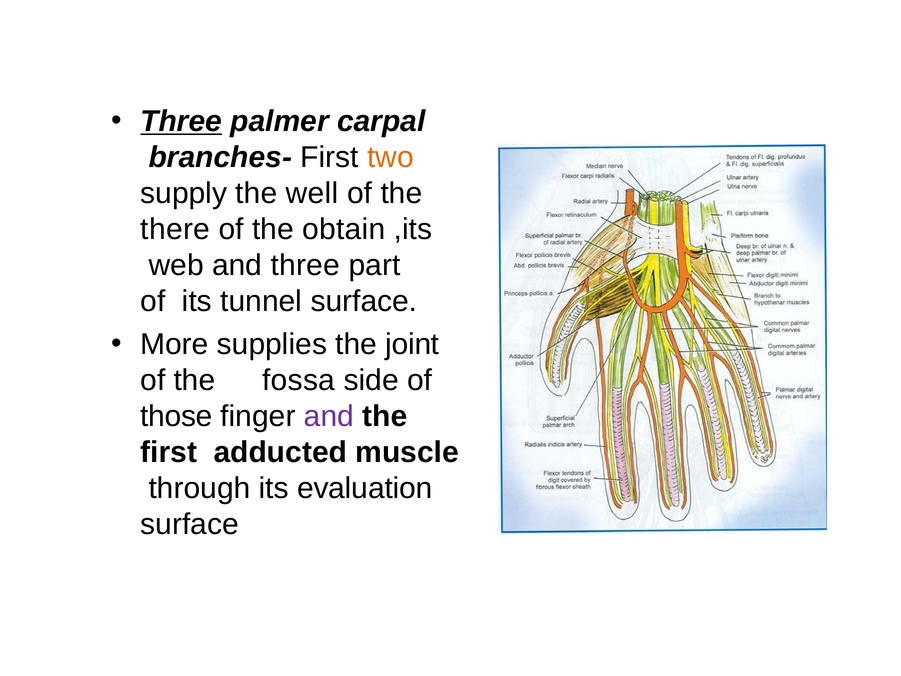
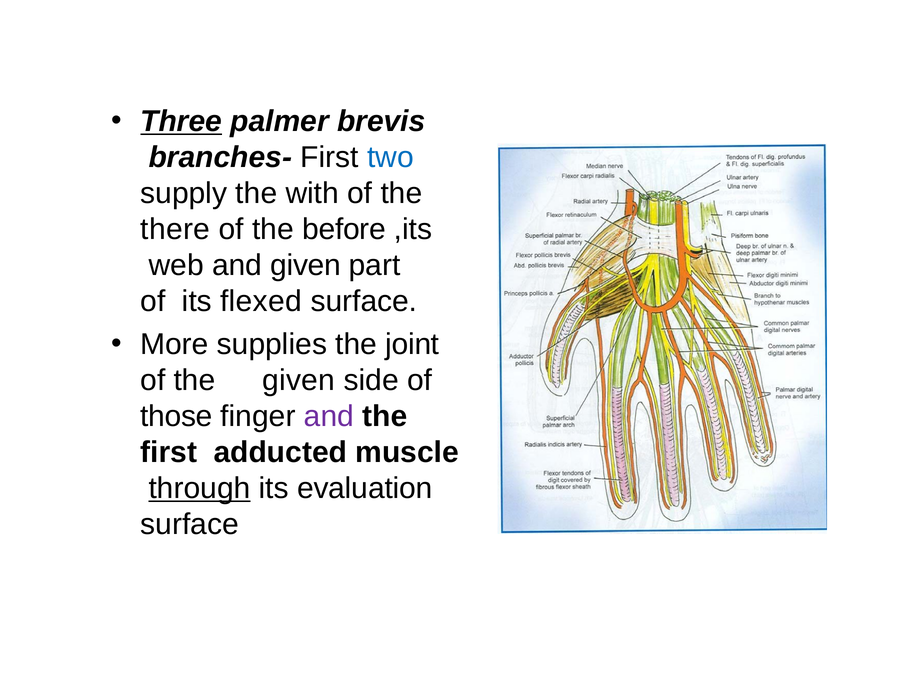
carpal: carpal -> brevis (381, 121)
two colour: orange -> blue (390, 157)
well: well -> with (312, 193)
obtain: obtain -> before (344, 229)
and three: three -> given (306, 265)
tunnel: tunnel -> flexed (261, 301)
the fossa: fossa -> given (299, 380)
through underline: none -> present (200, 488)
